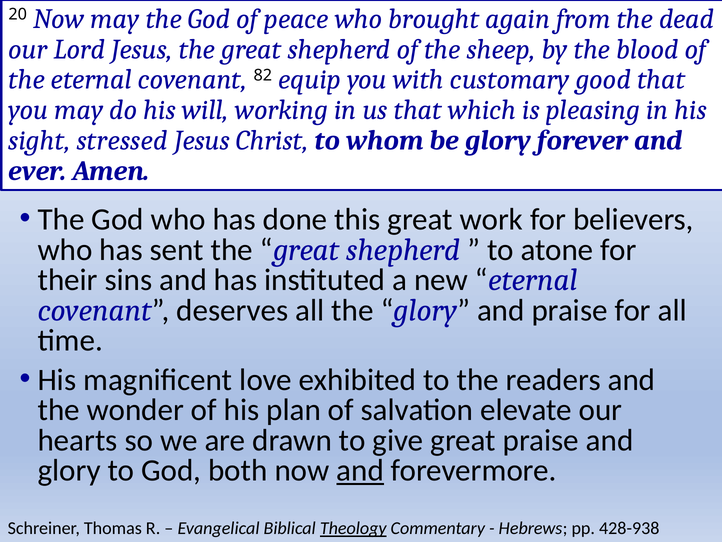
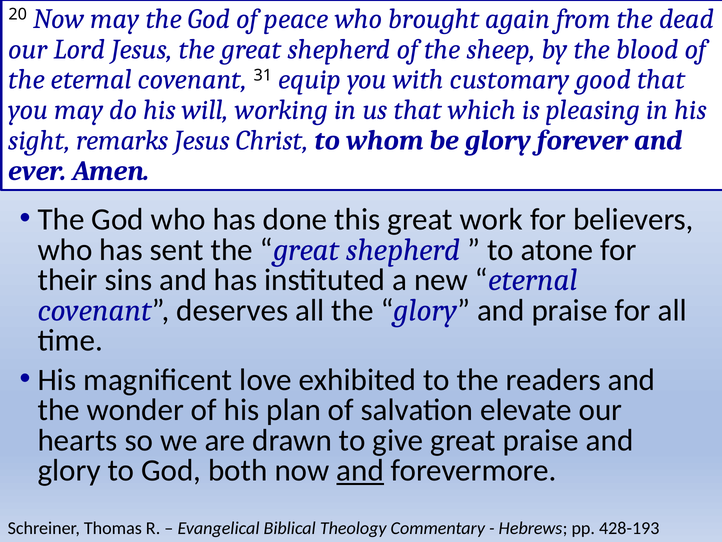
82: 82 -> 31 (263, 75)
stressed: stressed -> remarks (122, 140)
Theology underline: present -> none (353, 528)
428-938: 428-938 -> 428-193 (629, 528)
